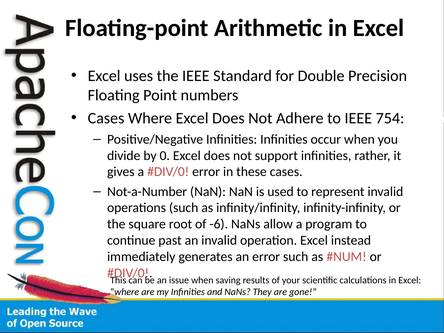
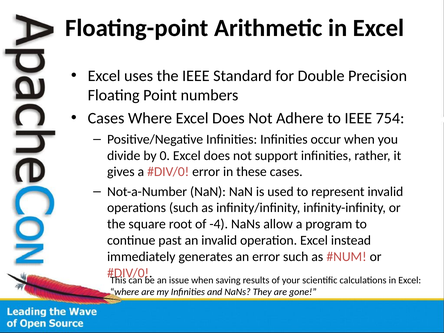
-6: -6 -> -4 (219, 224)
